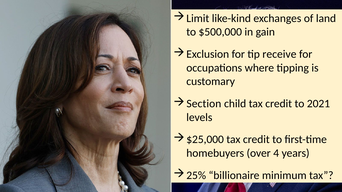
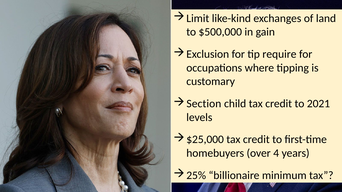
receive: receive -> require (279, 54)
